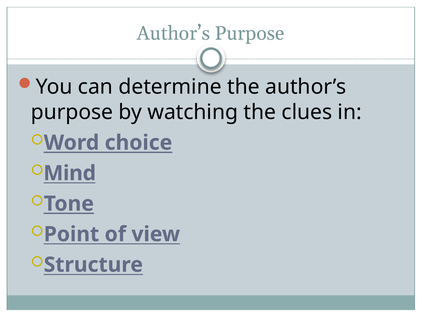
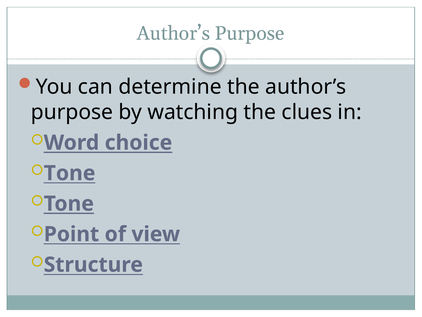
Mind: Mind -> Tone (70, 173)
